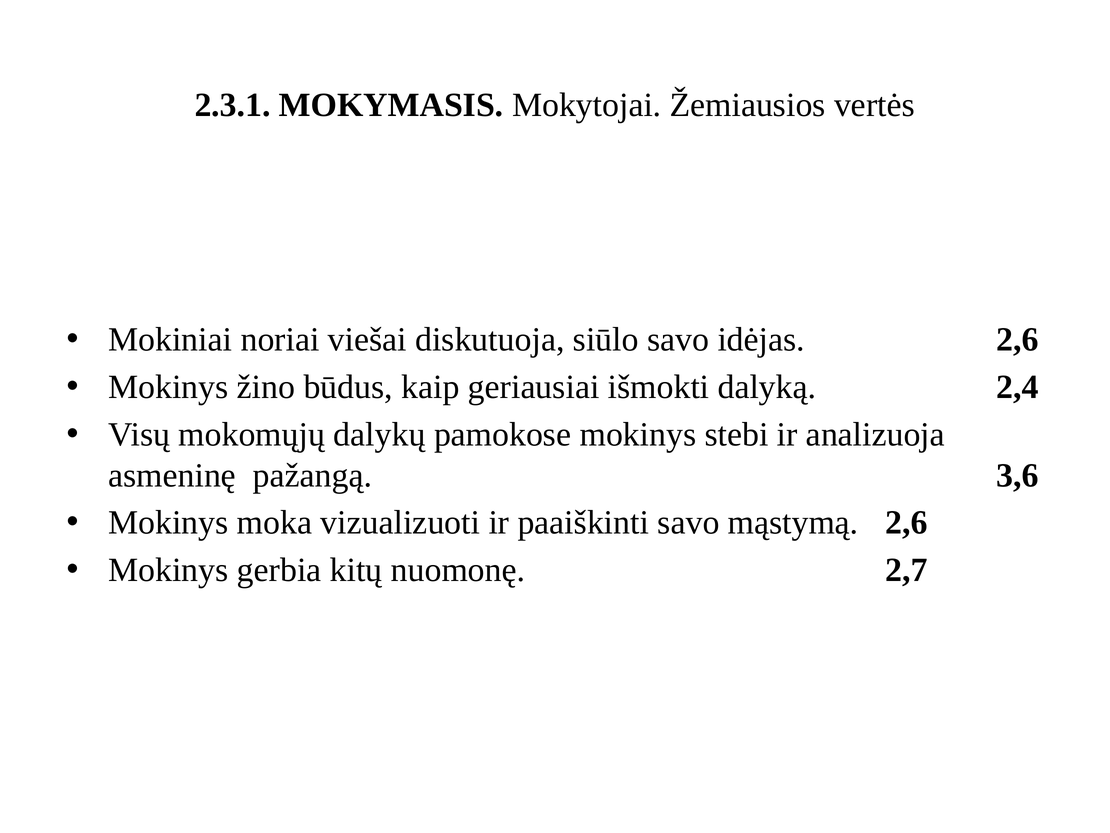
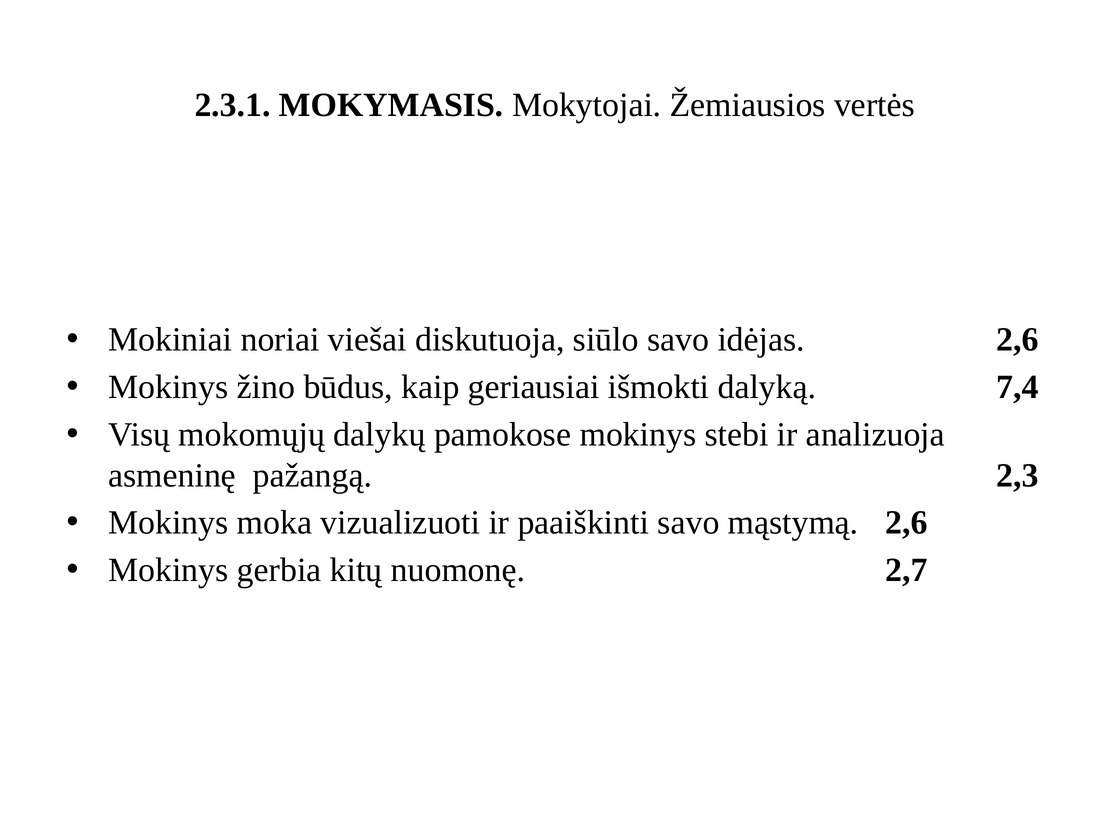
2,4: 2,4 -> 7,4 (1017, 387)
3,6: 3,6 -> 2,3 (1017, 475)
